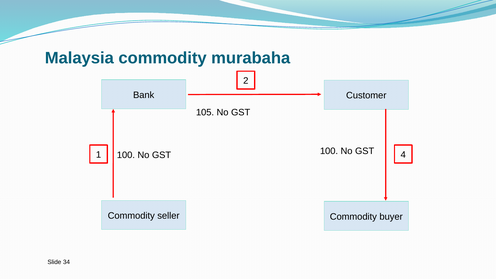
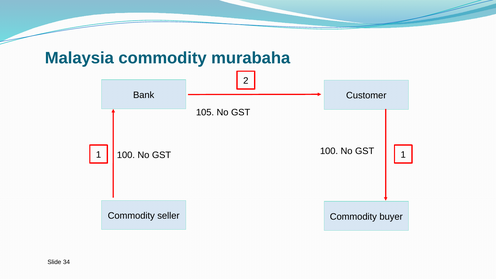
1 4: 4 -> 1 (403, 155)
